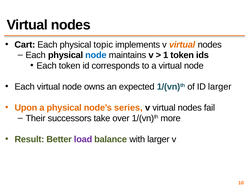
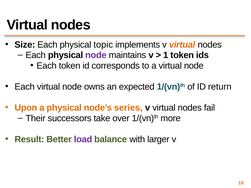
Cart: Cart -> Size (25, 45)
node colour: blue -> purple (96, 55)
ID larger: larger -> return (220, 87)
